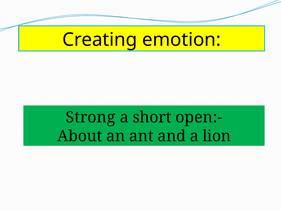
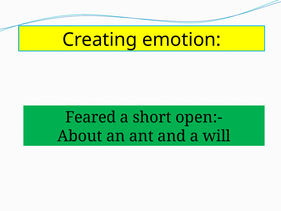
Strong: Strong -> Feared (91, 117)
lion: lion -> will (217, 136)
